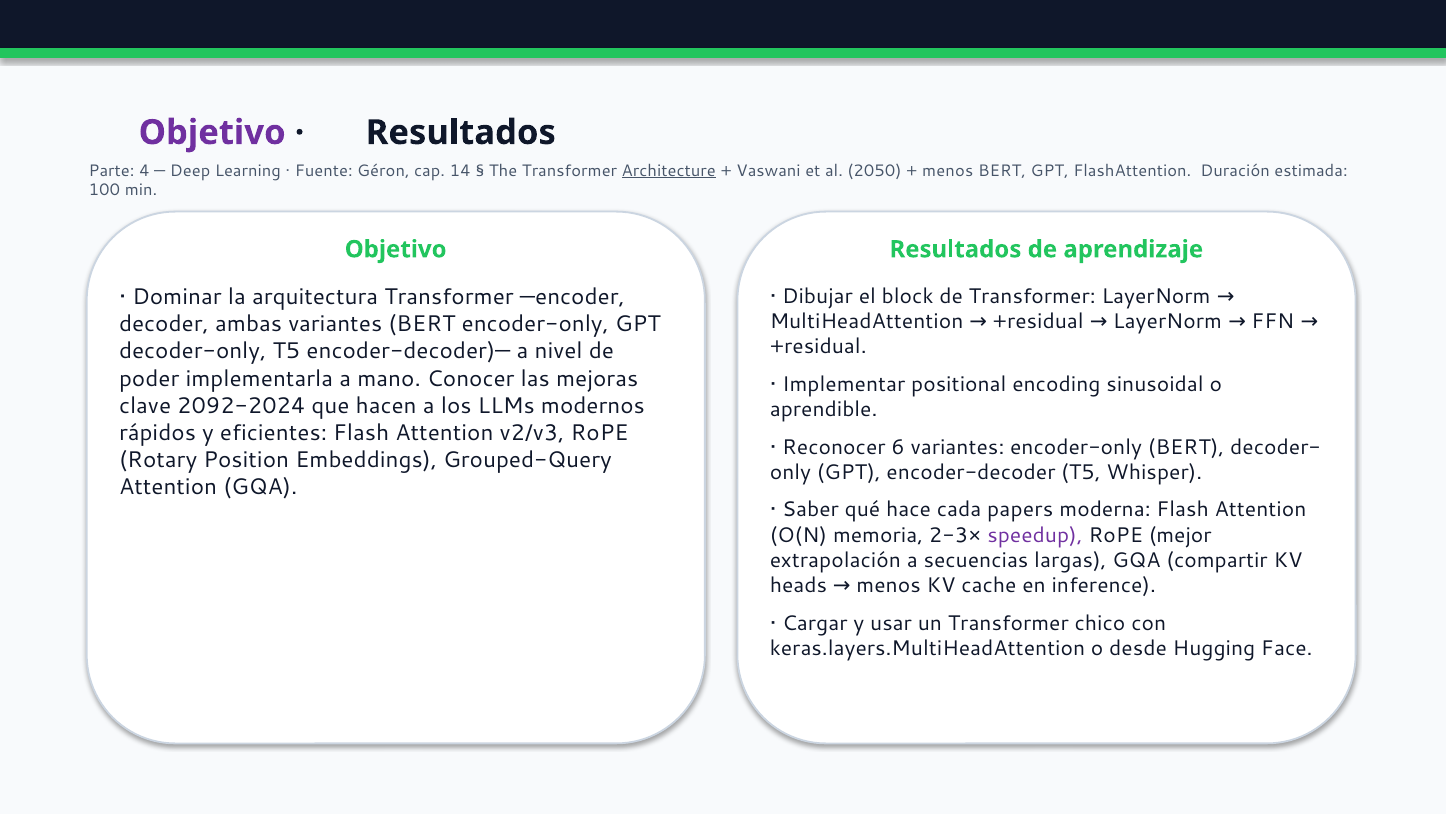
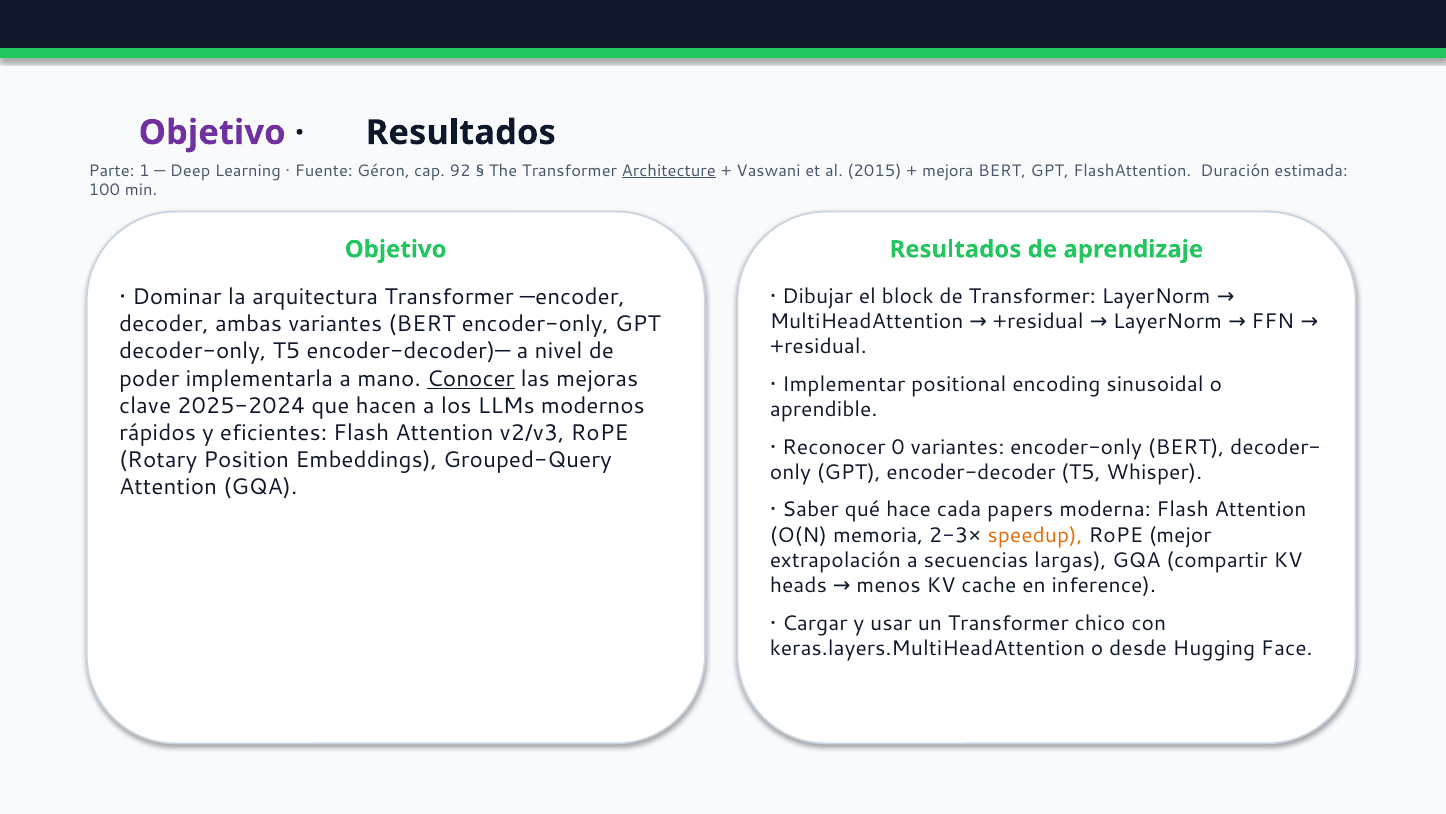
4: 4 -> 1 (144, 170)
14: 14 -> 92 (460, 170)
2050: 2050 -> 2015 (874, 170)
menos: menos -> mejora (948, 170)
Conocer underline: none -> present (471, 378)
2092-2024: 2092-2024 -> 2025-2024 (241, 405)
6: 6 -> 0 (898, 447)
speedup colour: purple -> orange (1035, 535)
